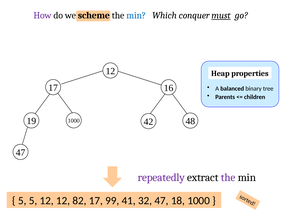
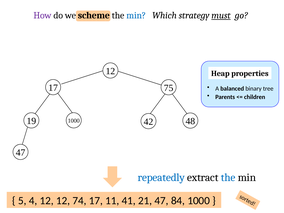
conquer: conquer -> strategy (194, 15)
16: 16 -> 75 (169, 88)
repeatedly colour: purple -> blue (161, 177)
the colour: purple -> blue (228, 177)
5 5: 5 -> 4 (33, 201)
82: 82 -> 74 (79, 201)
99: 99 -> 11 (112, 201)
32: 32 -> 21 (145, 201)
18: 18 -> 84 (178, 201)
